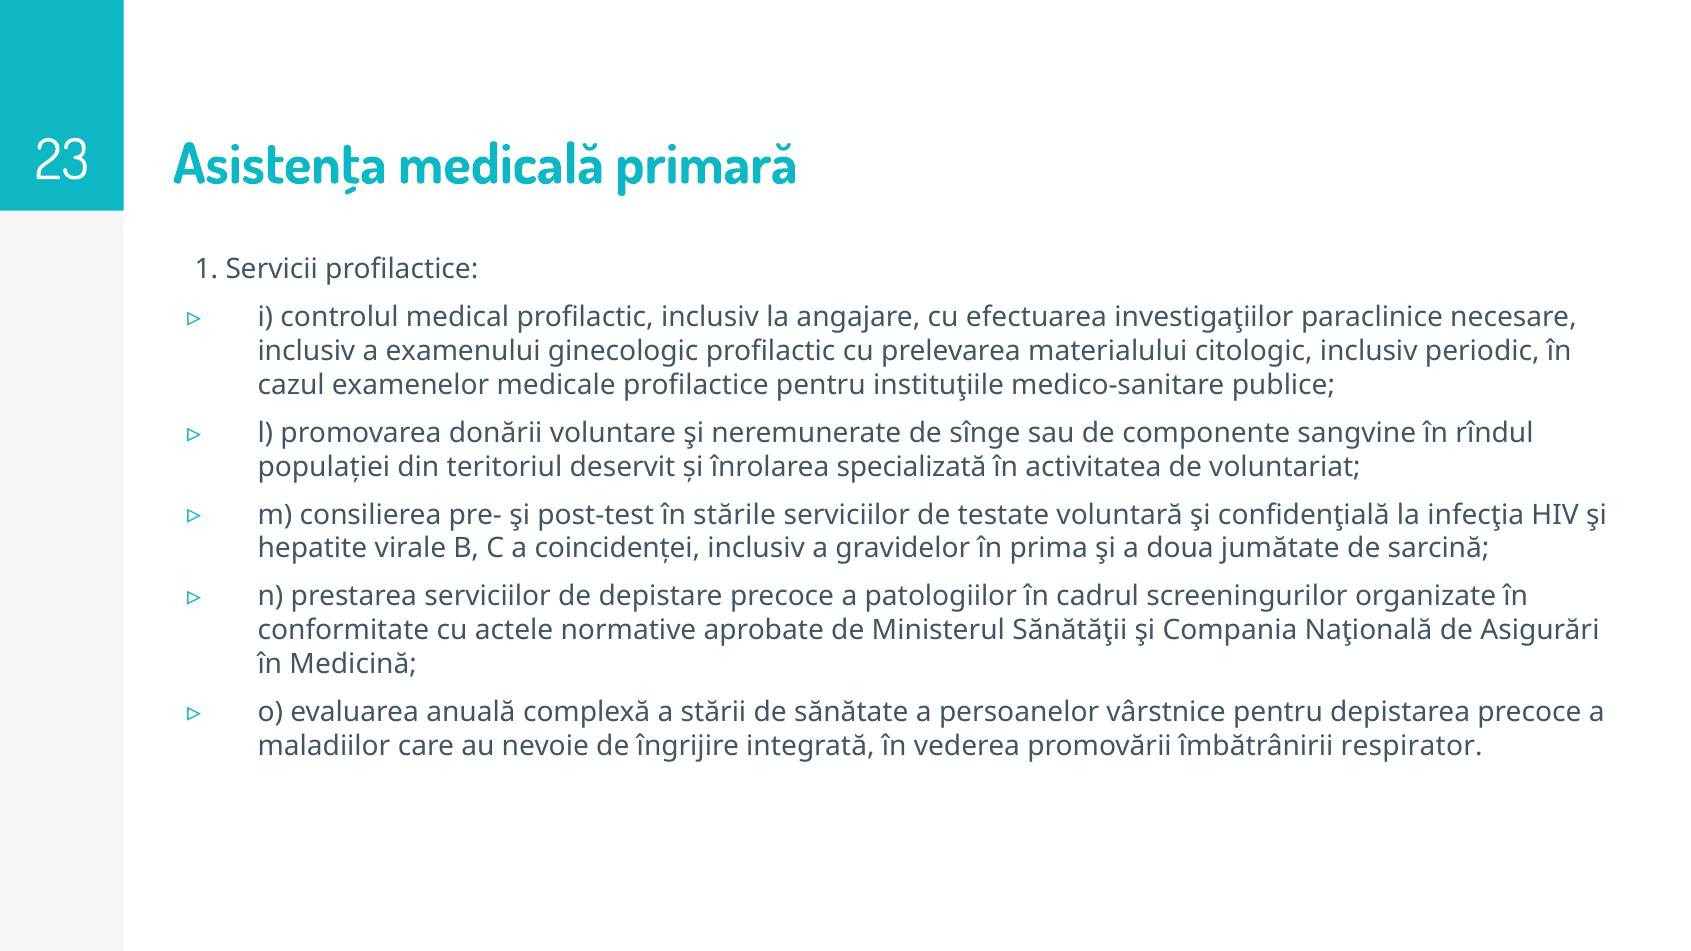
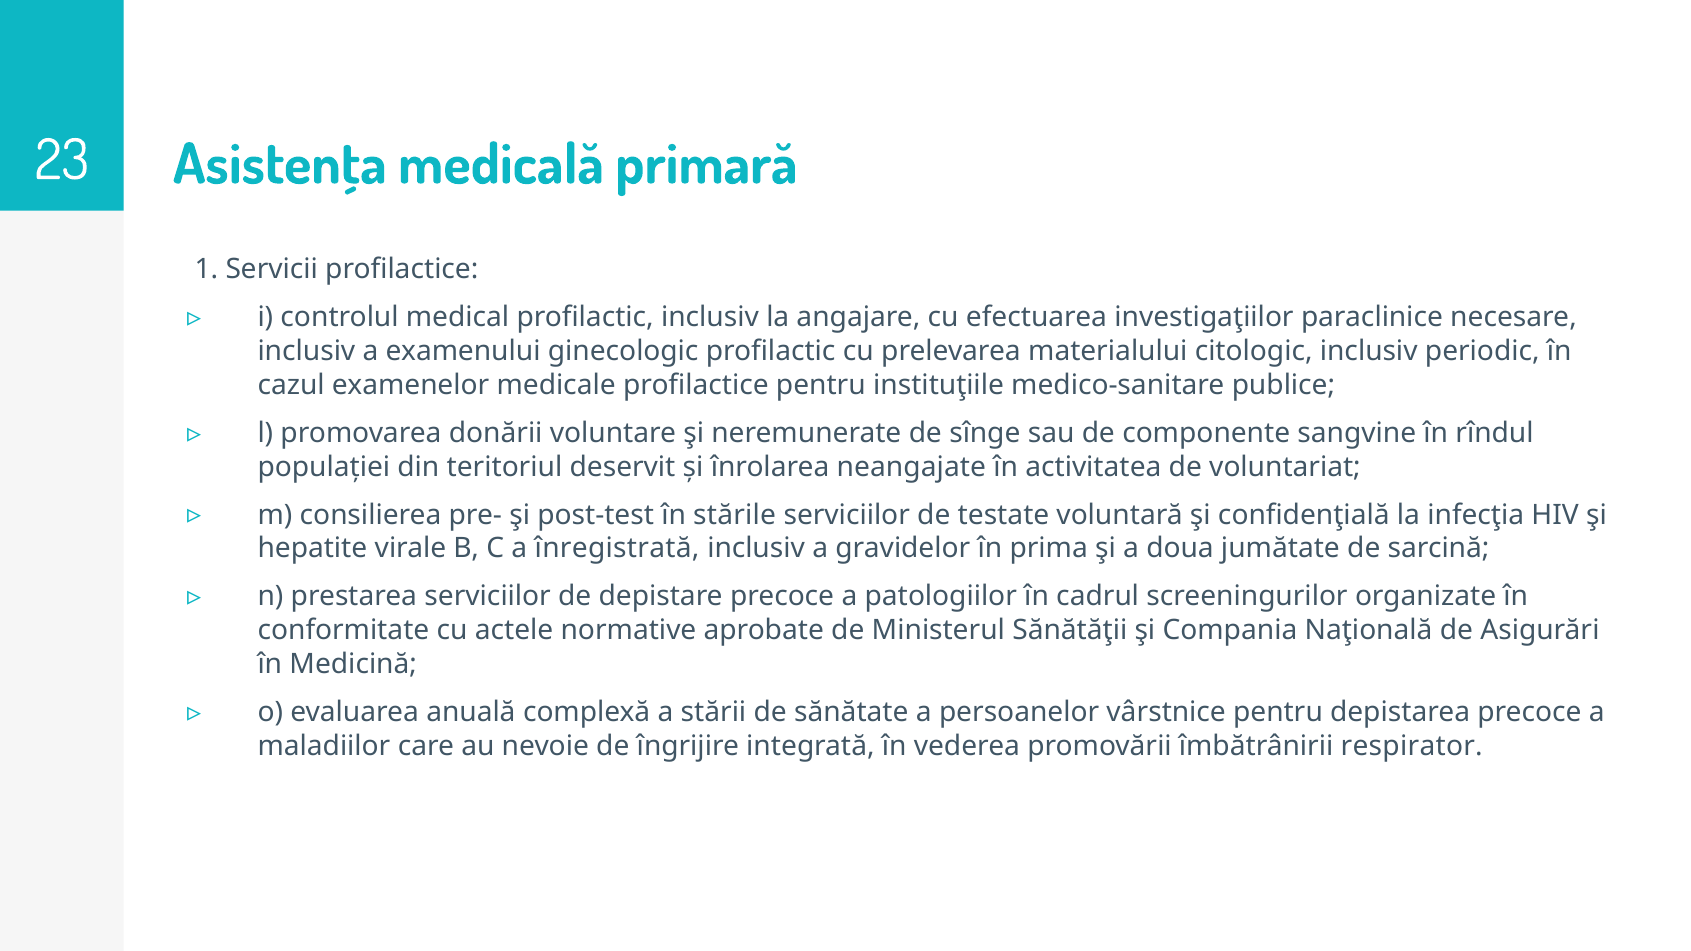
specializată: specializată -> neangajate (911, 467)
coincidenței: coincidenței -> înregistrată (617, 549)
